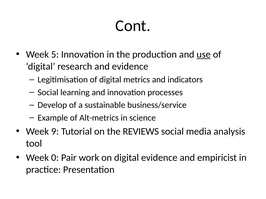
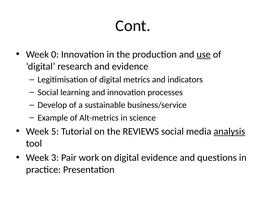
5: 5 -> 0 (55, 55)
9: 9 -> 5 (55, 132)
analysis underline: none -> present (229, 132)
0: 0 -> 3 (55, 158)
empiricist: empiricist -> questions (217, 158)
